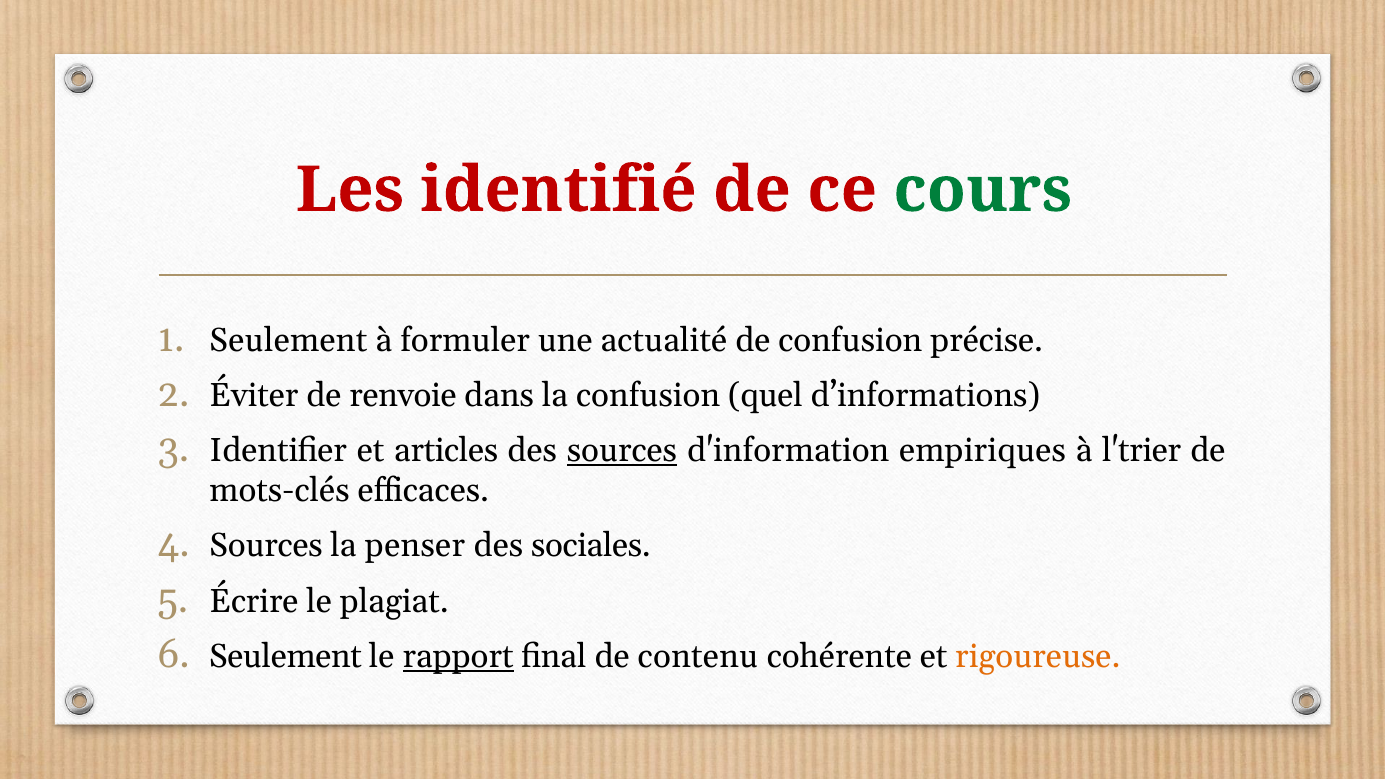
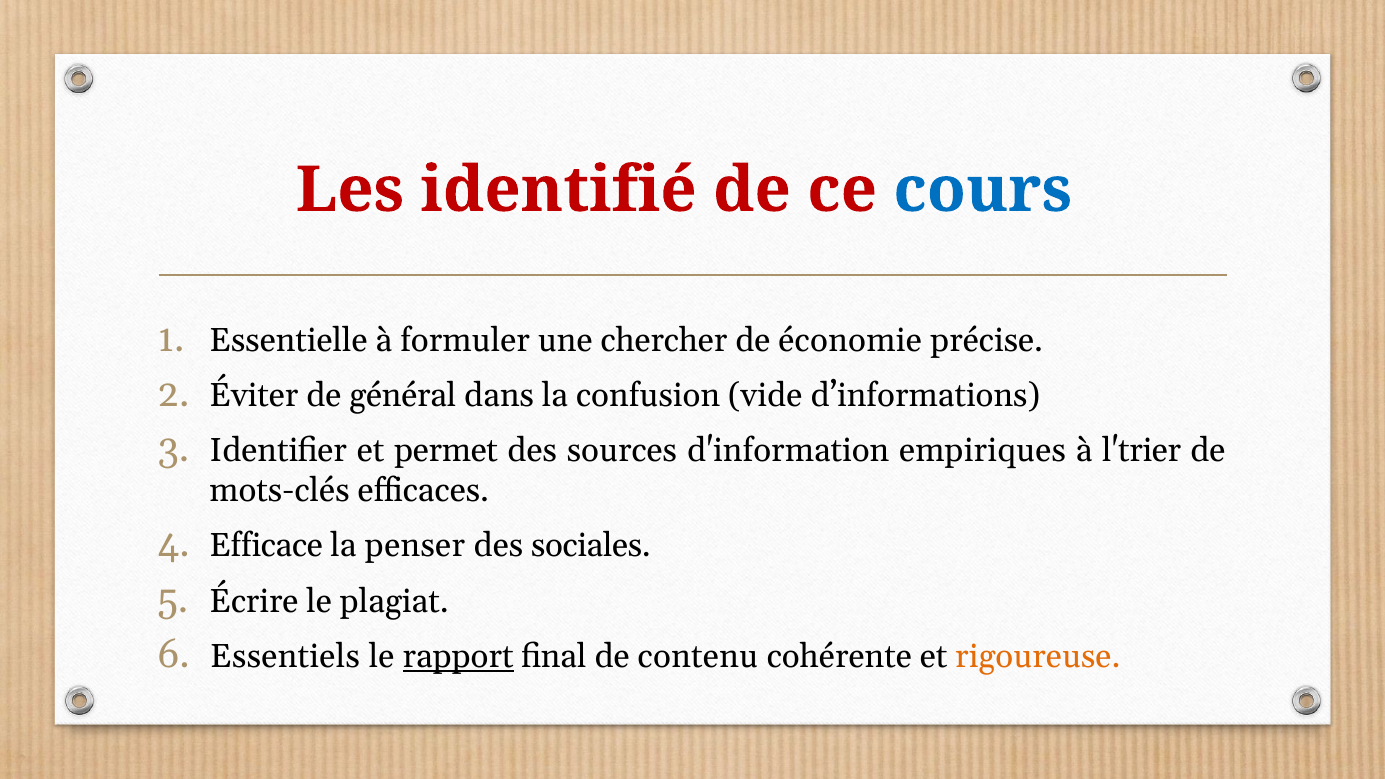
cours colour: green -> blue (983, 190)
Seulement: Seulement -> Essentielle (289, 340)
actualité: actualité -> chercher (664, 340)
de confusion: confusion -> économie (850, 340)
renvoie: renvoie -> général (403, 396)
quel: quel -> vide (765, 396)
articles: articles -> permet (446, 451)
sources underline: present -> none (622, 451)
Sources: Sources -> Efficace (266, 546)
Seulement: Seulement -> Essentiels (285, 657)
